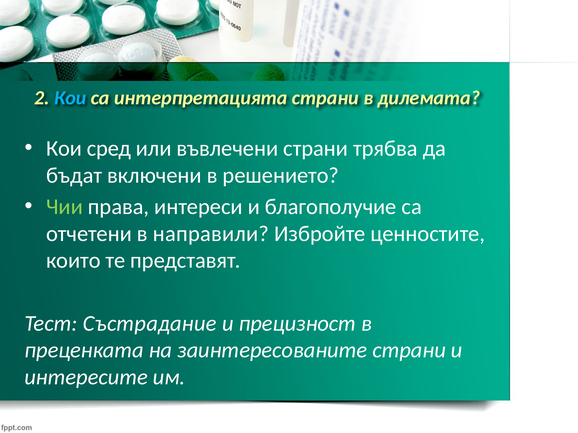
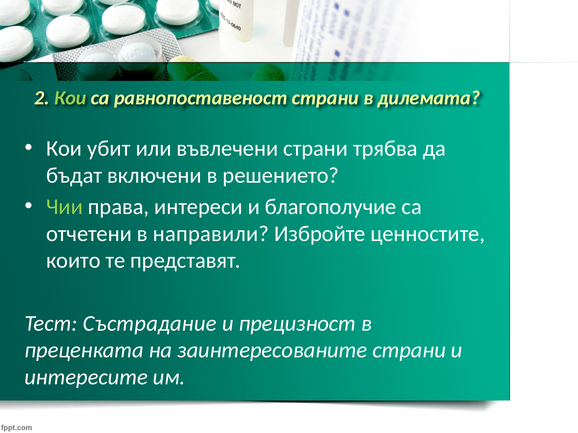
Кои colour: light blue -> light green (70, 98)
интерпретацията: интерпретацията -> равнопоставеност (201, 98)
сред: сред -> убит (109, 149)
